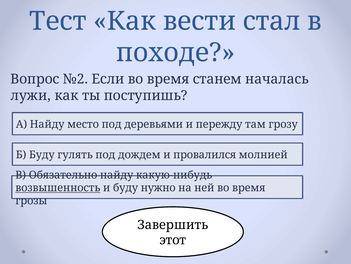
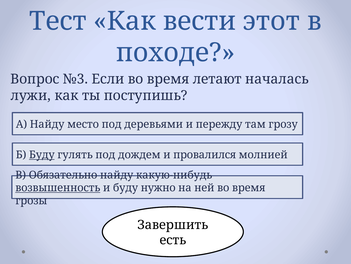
стал: стал -> этот (271, 21)
№2: №2 -> №3 (75, 79)
станем: станем -> летают (217, 79)
Буду underline: none -> present (42, 154)
этот: этот -> есть (173, 240)
